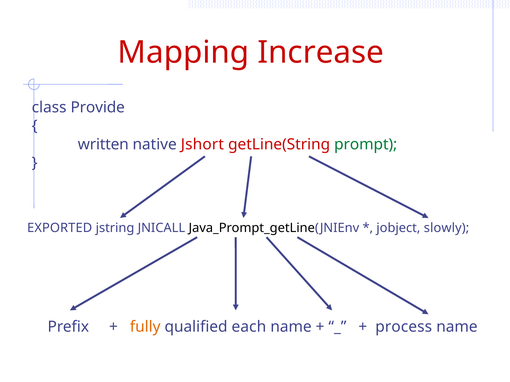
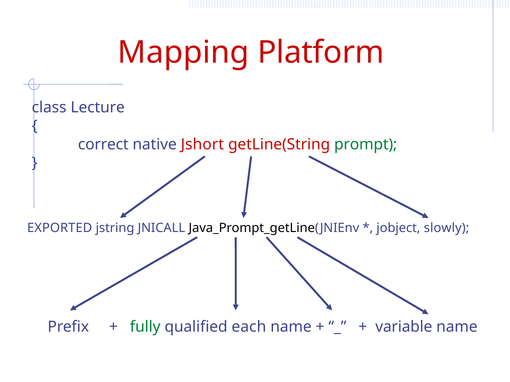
Increase: Increase -> Platform (321, 52)
Provide: Provide -> Lecture (98, 107)
written: written -> correct (103, 144)
fully colour: orange -> green (145, 327)
process: process -> variable (404, 327)
